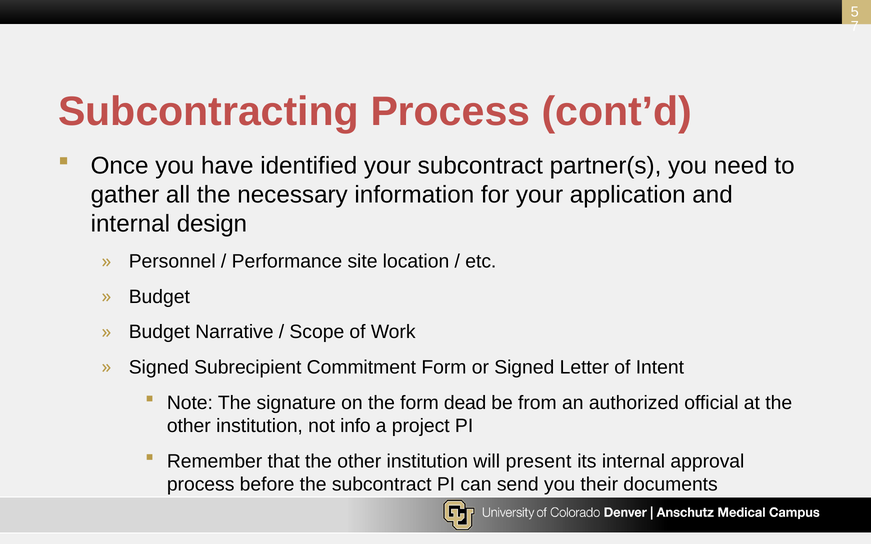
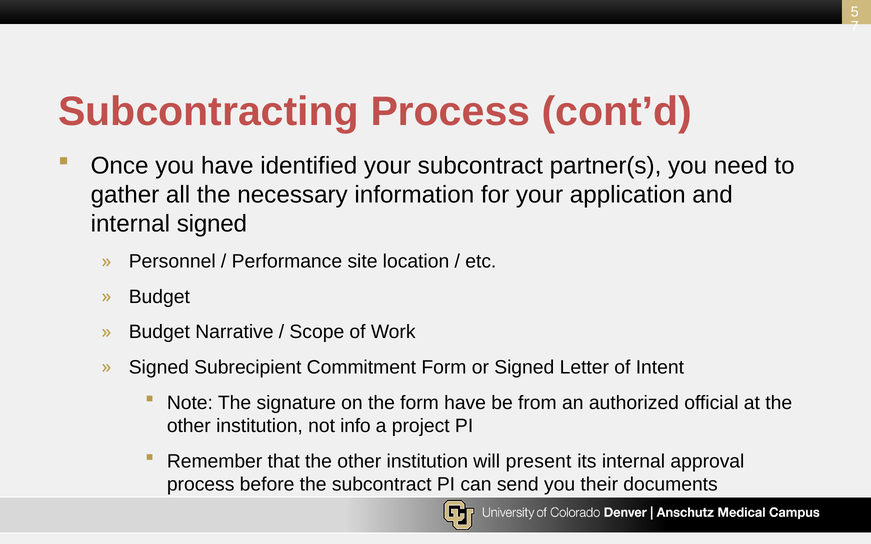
internal design: design -> signed (212, 224)
form dead: dead -> have (465, 403)
